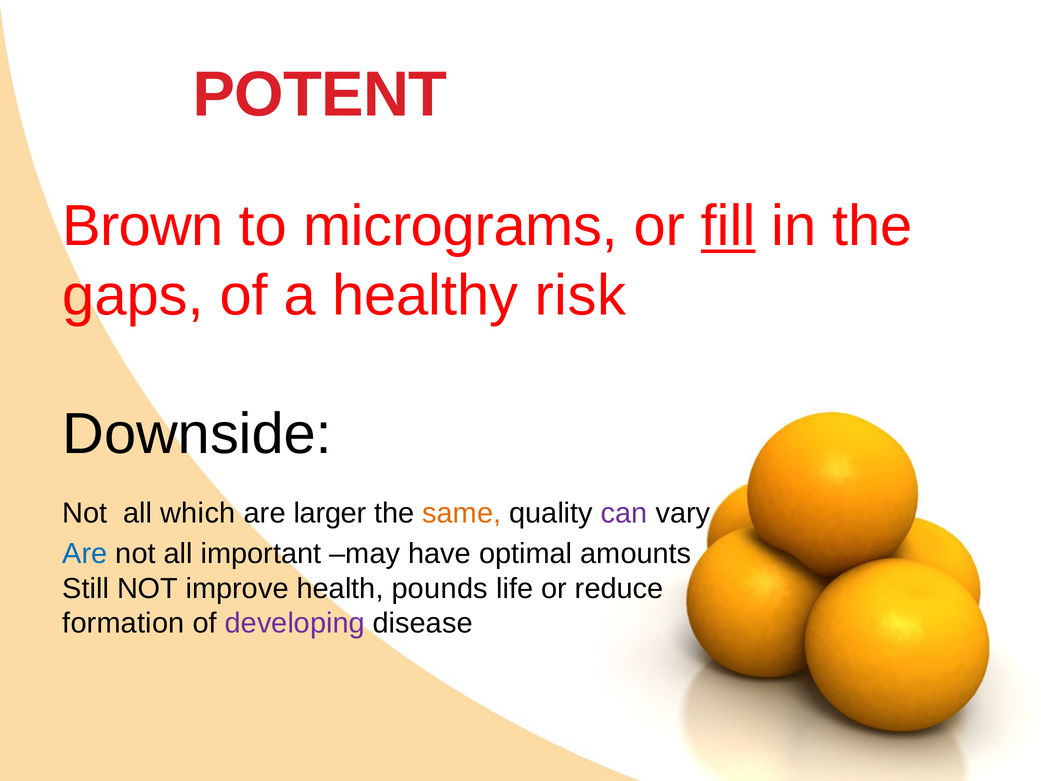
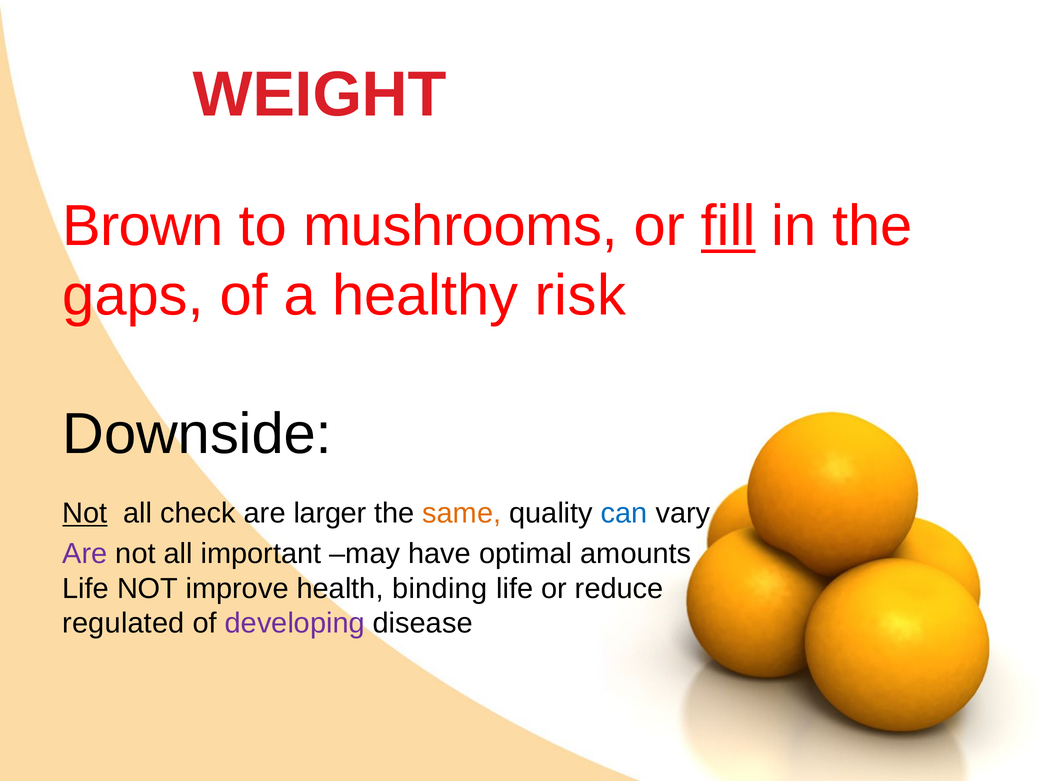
POTENT: POTENT -> WEIGHT (320, 95)
micrograms: micrograms -> mushrooms (460, 226)
Not underline: none -> present (85, 513)
which: which -> check (198, 513)
can colour: purple -> blue (624, 513)
Are colour: blue -> purple (85, 554)
Still: Still -> Life (86, 588)
pounds: pounds -> binding (440, 588)
formation: formation -> regulated (123, 623)
